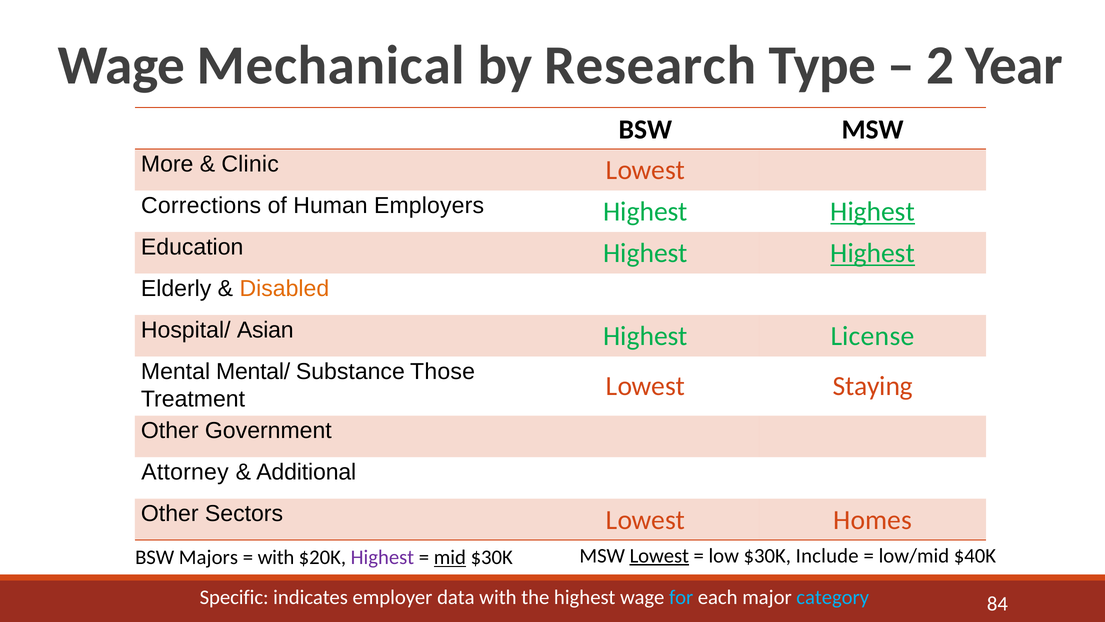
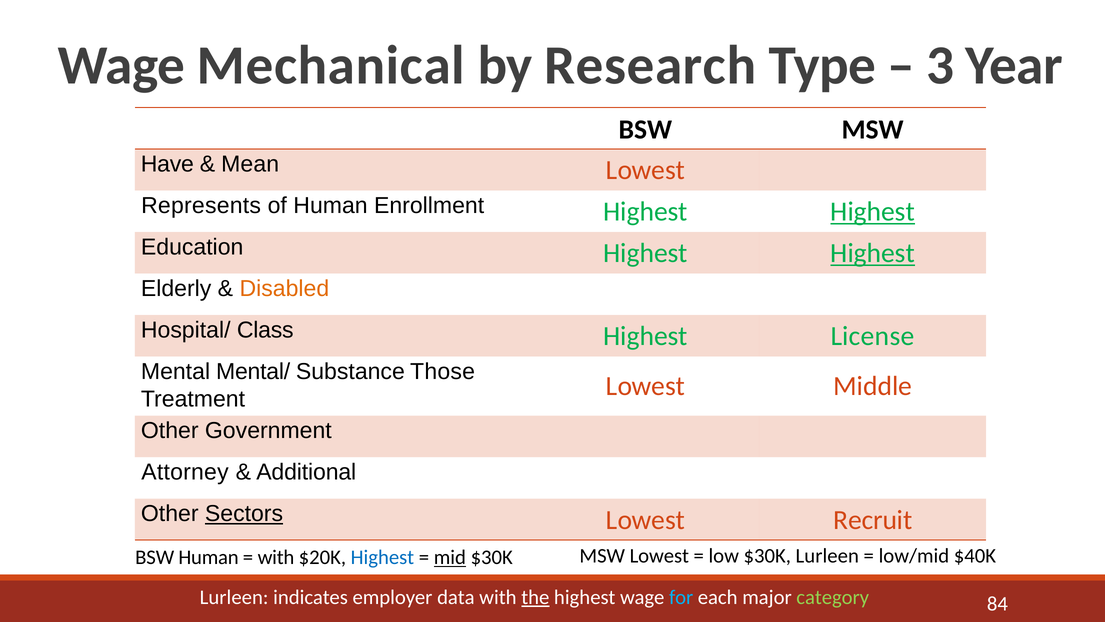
2: 2 -> 3 (940, 65)
More: More -> Have (167, 164)
Clinic: Clinic -> Mean (250, 164)
Corrections: Corrections -> Represents (201, 205)
Employers: Employers -> Enrollment (429, 205)
Asian: Asian -> Class (265, 330)
Staying: Staying -> Middle (873, 386)
Sectors underline: none -> present (244, 513)
Homes: Homes -> Recruit (873, 520)
BSW Majors: Majors -> Human (209, 557)
Highest colour: purple -> blue (382, 557)
Lowest underline: present -> none (659, 555)
$30K Include: Include -> Lurleen (827, 555)
Specific: Specific -> Lurleen (234, 597)
the underline: none -> present (535, 597)
category colour: light blue -> light green (833, 597)
